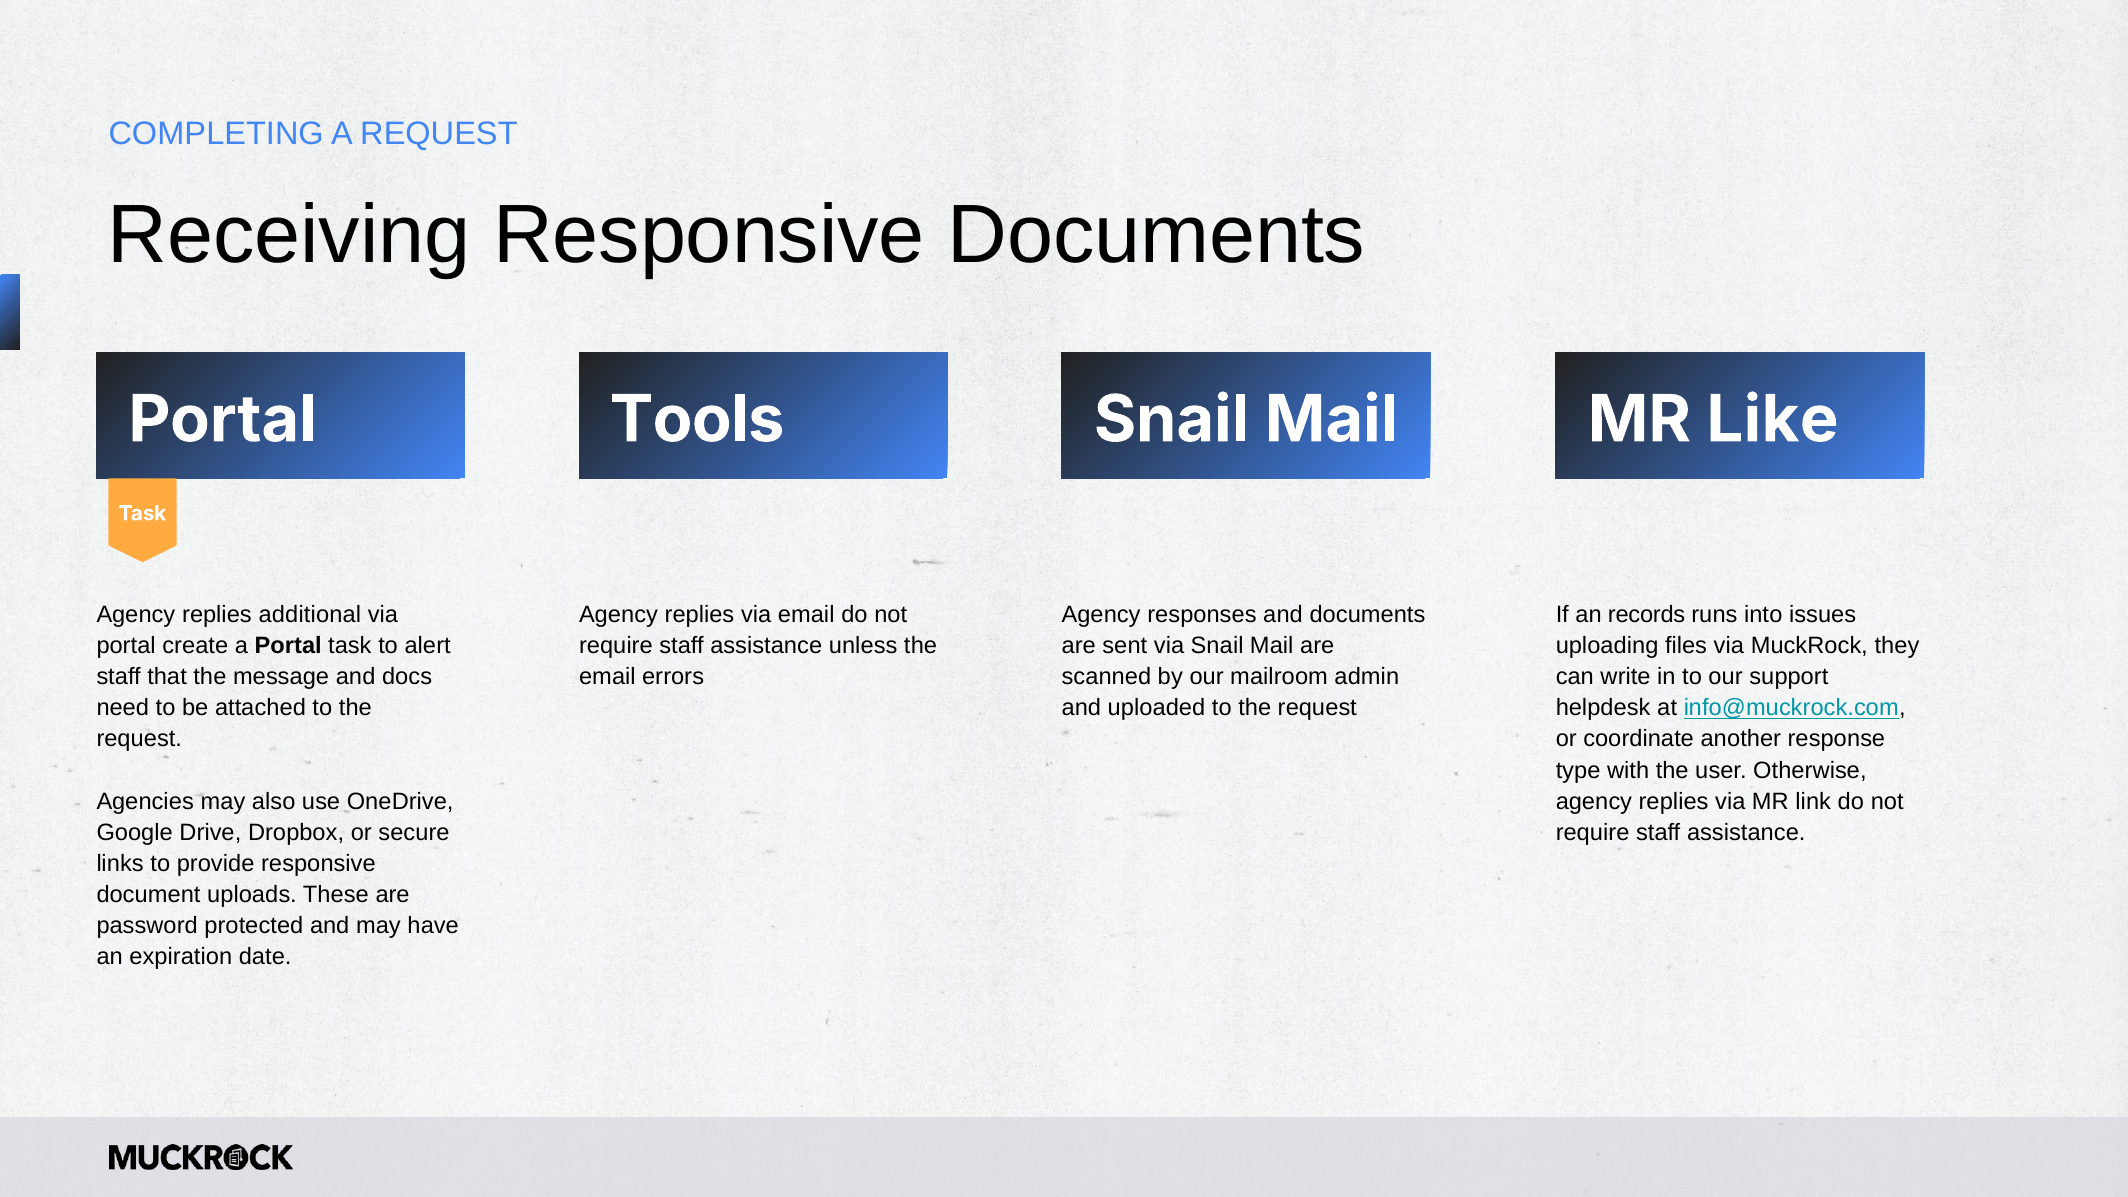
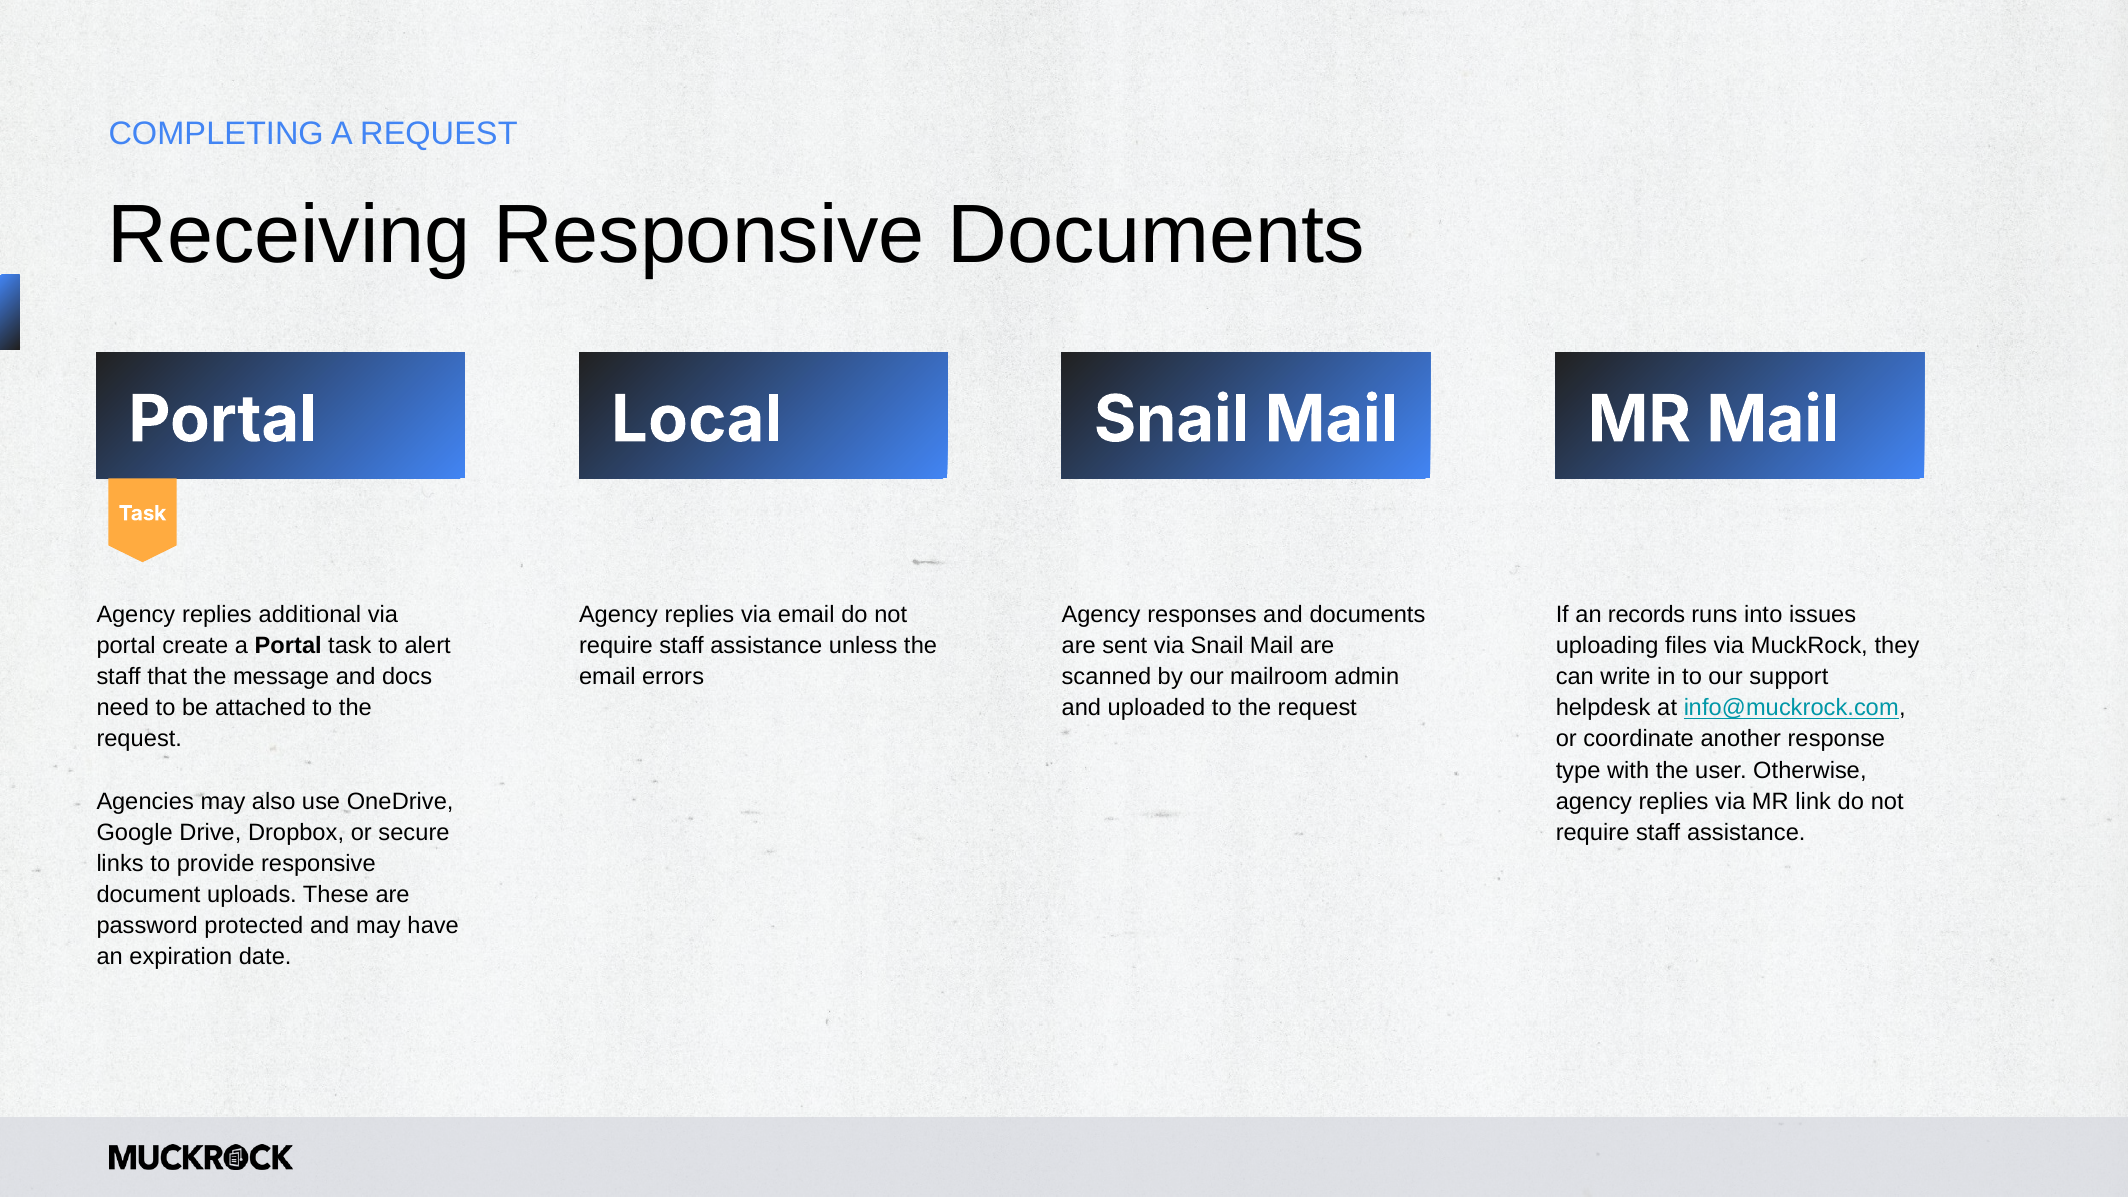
Tools: Tools -> Local (697, 420)
MR Like: Like -> Mail (1773, 420)
